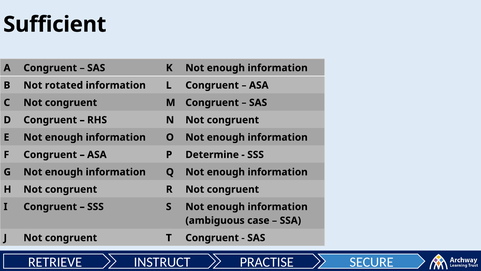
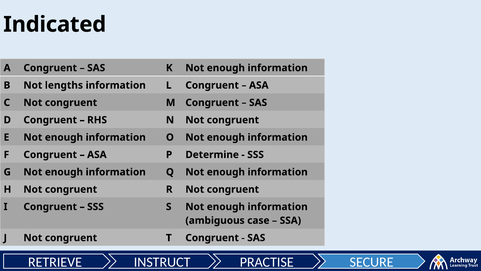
Sufficient: Sufficient -> Indicated (55, 24)
rotated: rotated -> lengths (64, 85)
